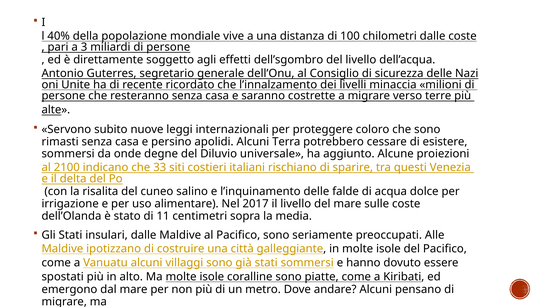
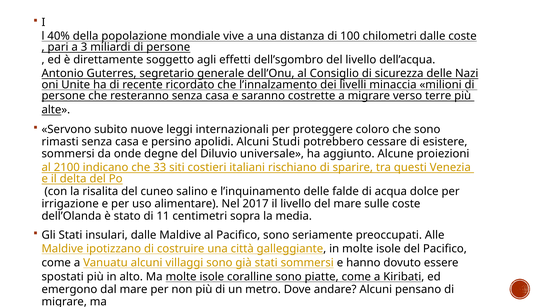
Terra: Terra -> Studi (286, 141)
